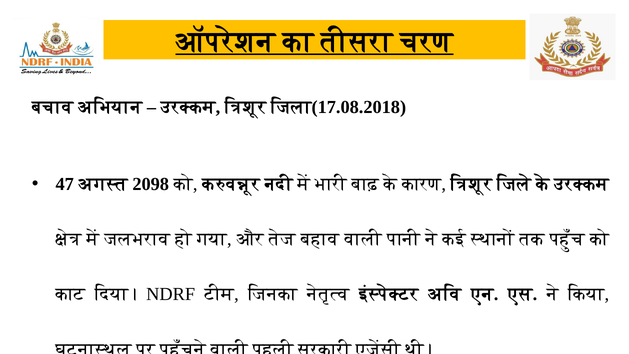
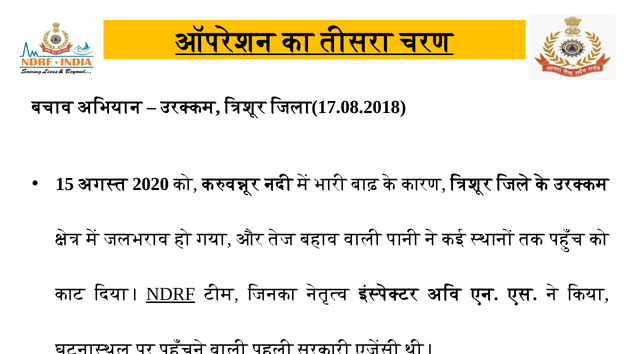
47: 47 -> 15 (65, 184)
2098: 2098 -> 2020 (151, 184)
NDRF underline: none -> present (171, 294)
